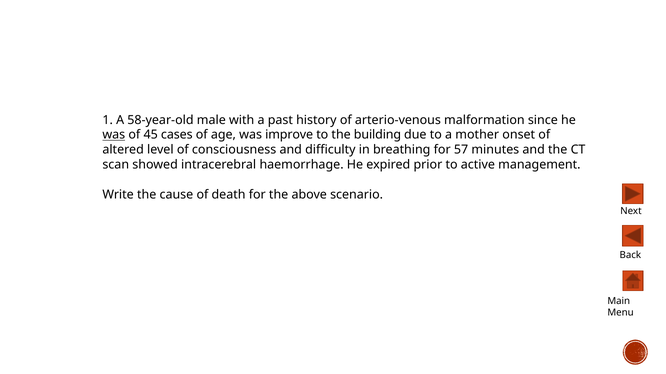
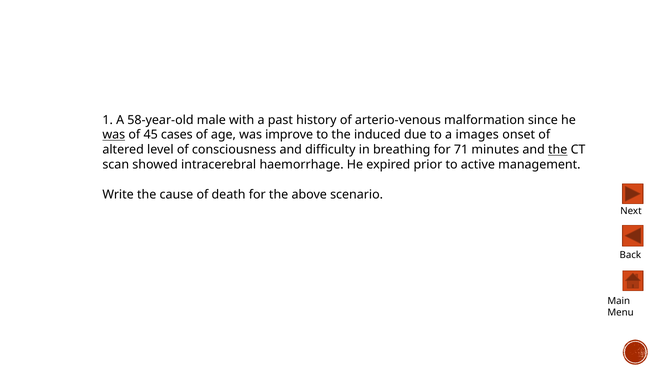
building: building -> induced (377, 135)
mother: mother -> images (477, 135)
57: 57 -> 71 (461, 150)
the underline: none -> present (558, 150)
